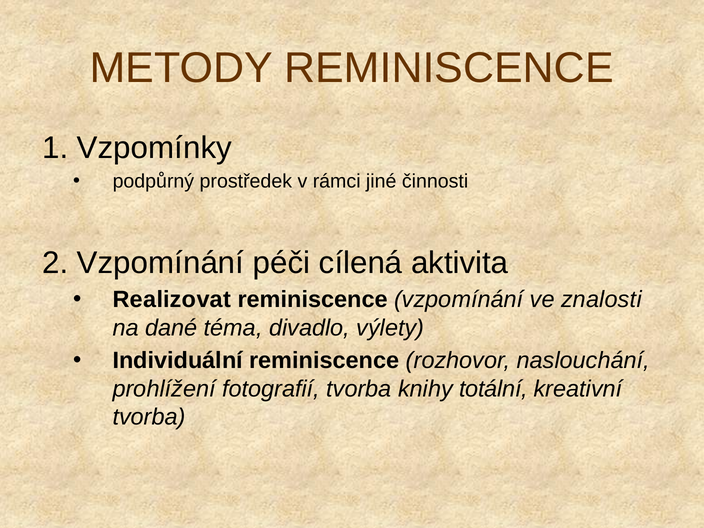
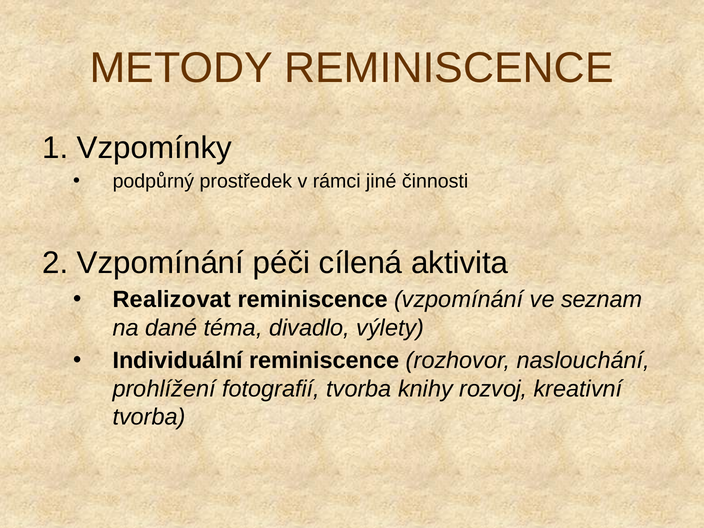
znalosti: znalosti -> seznam (602, 300)
totální: totální -> rozvoj (493, 389)
